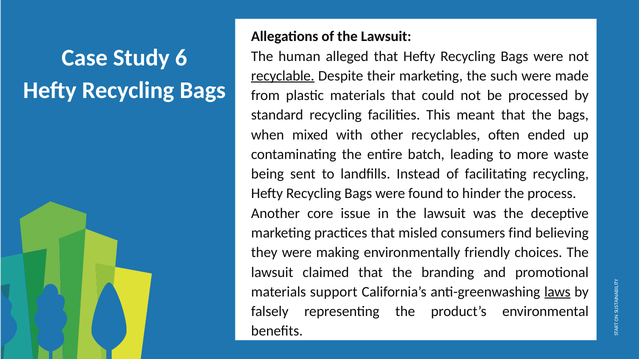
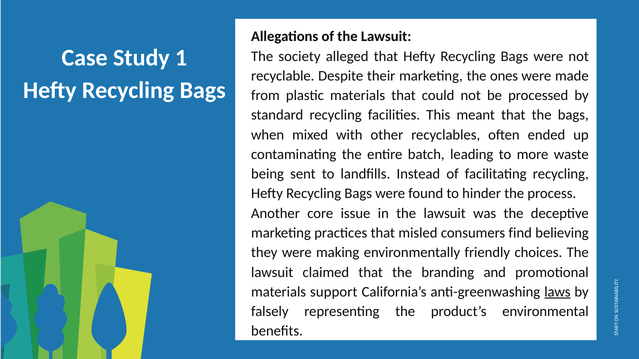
6: 6 -> 1 (181, 58)
human: human -> society (299, 56)
recyclable underline: present -> none (283, 76)
such: such -> ones (504, 76)
